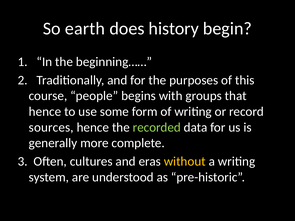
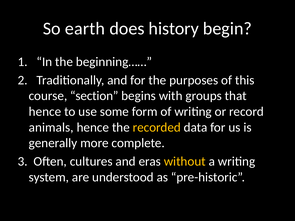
people: people -> section (94, 96)
sources: sources -> animals (51, 127)
recorded colour: light green -> yellow (157, 127)
